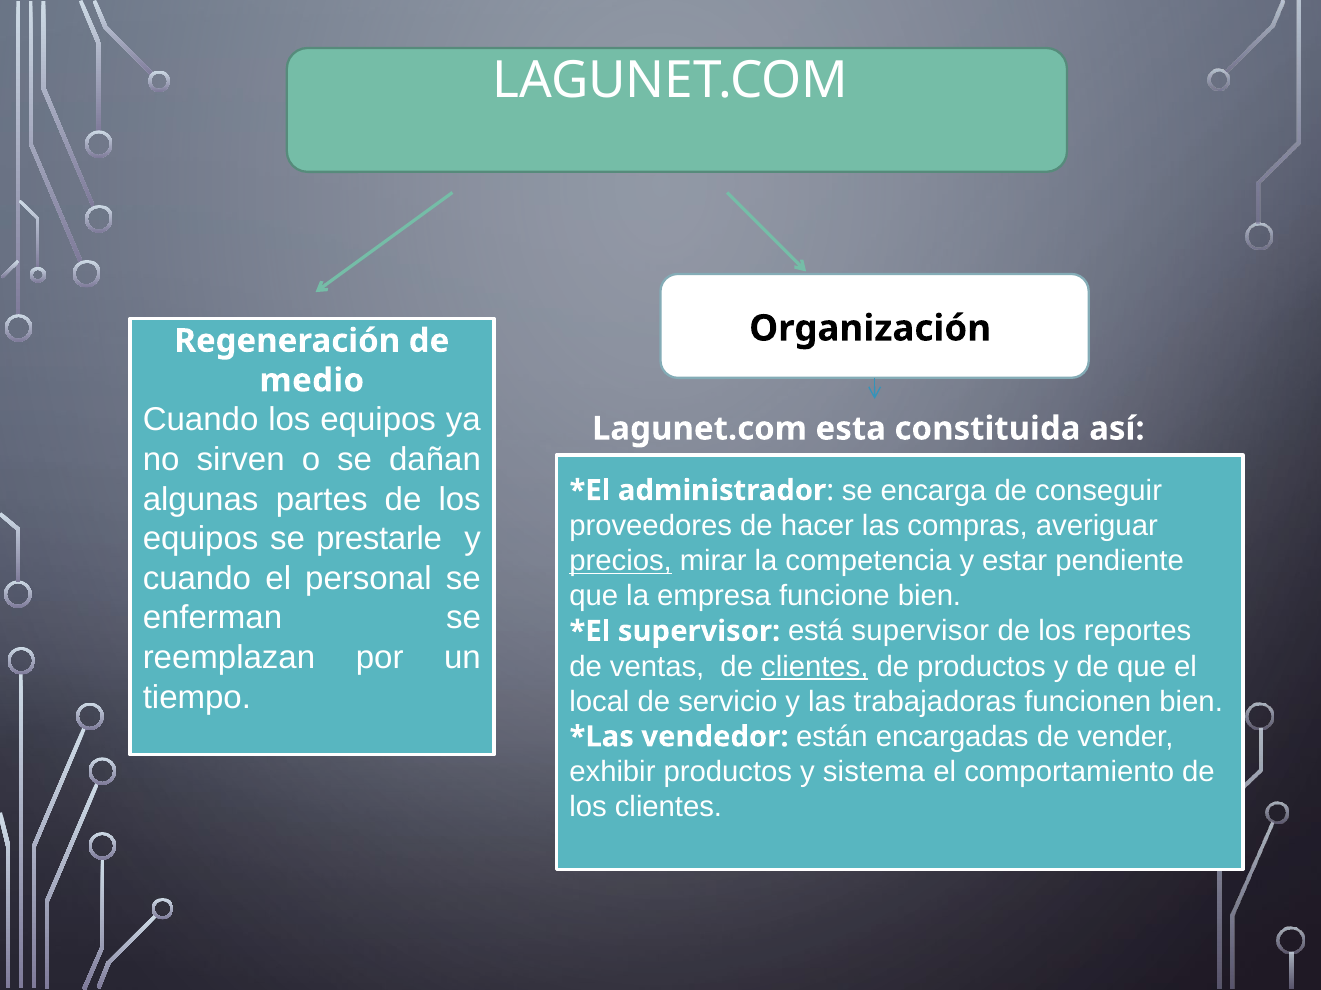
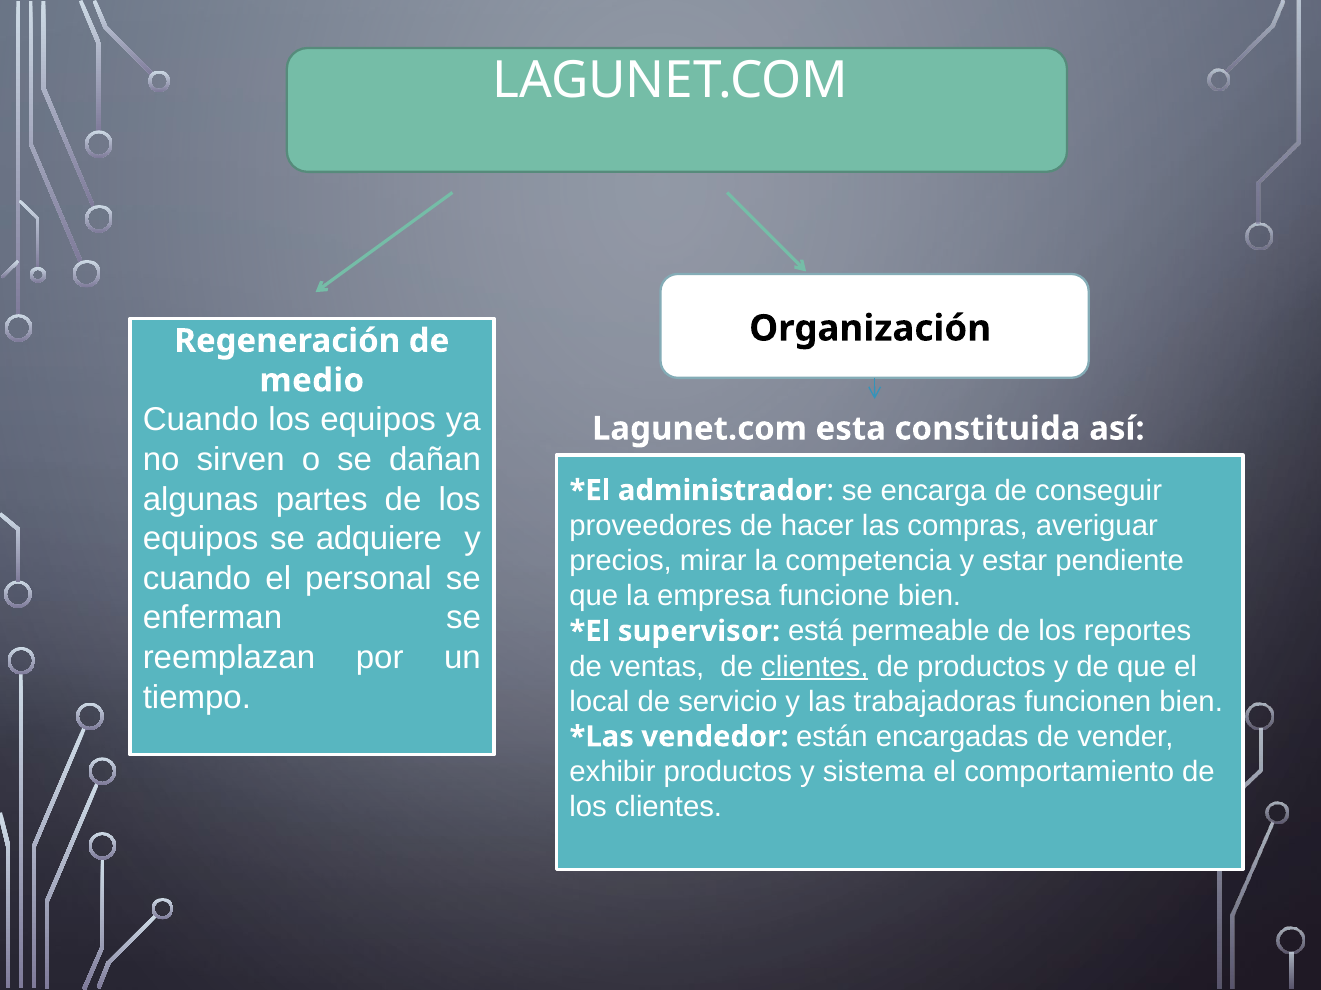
prestarle: prestarle -> adquiere (379, 539)
precios underline: present -> none (621, 561)
está supervisor: supervisor -> permeable (920, 632)
